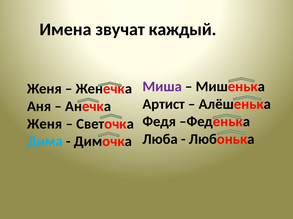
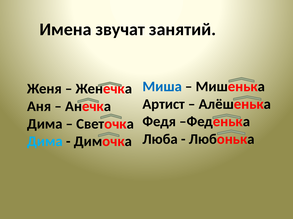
каждый: каждый -> занятий (182, 29)
Миша colour: purple -> blue (162, 87)
Женя: Женя -> Дима (45, 124)
